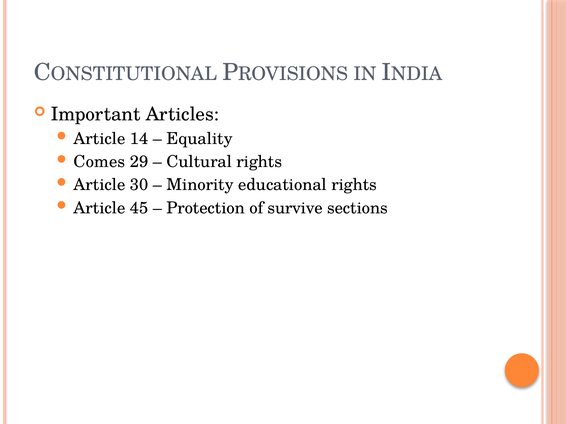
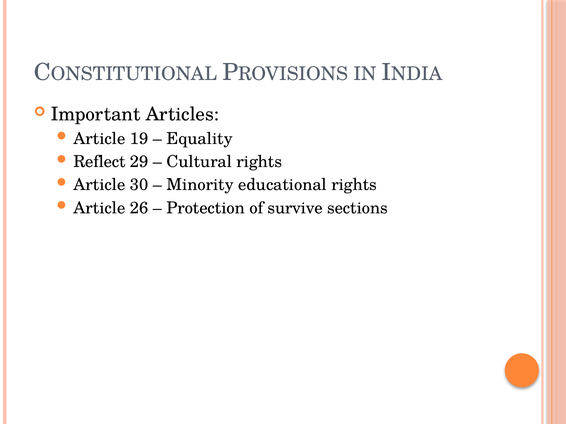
14: 14 -> 19 (139, 139)
Comes: Comes -> Reflect (100, 162)
45: 45 -> 26 (139, 208)
